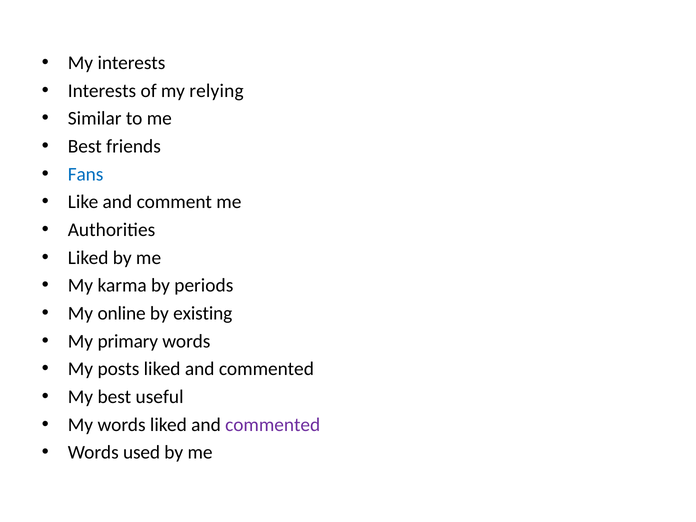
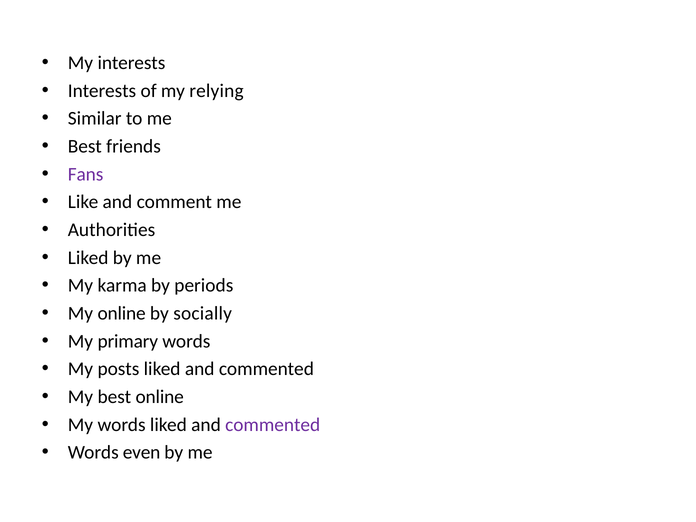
Fans colour: blue -> purple (86, 174)
existing: existing -> socially (203, 313)
best useful: useful -> online (160, 397)
used: used -> even (142, 453)
